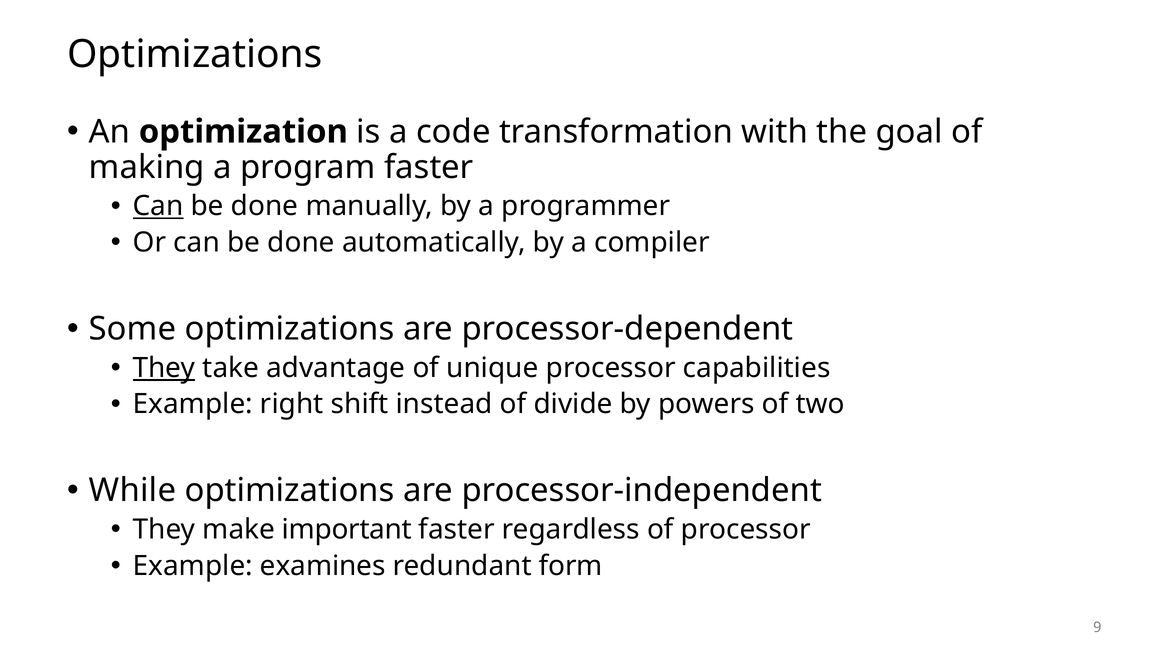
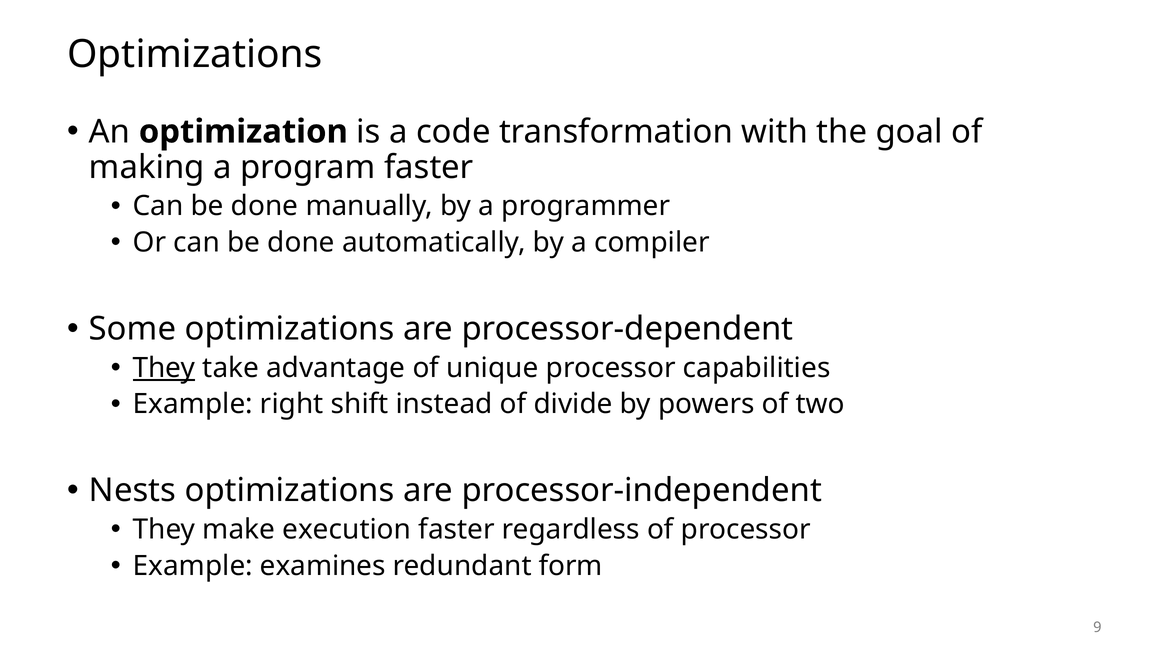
Can underline: present -> none (158, 206)
While: While -> Nests (133, 490)
important: important -> execution (347, 529)
